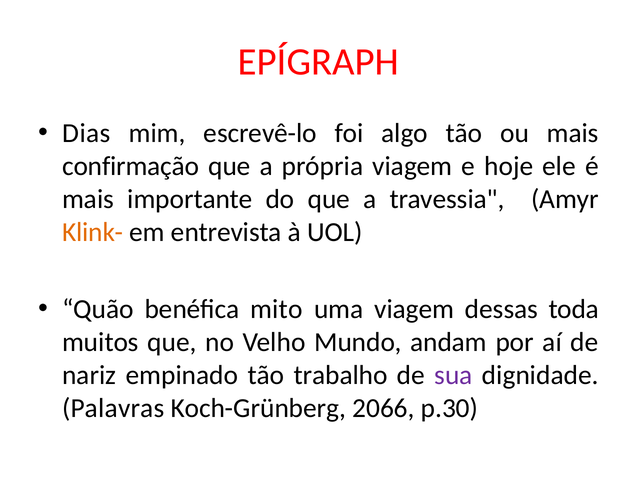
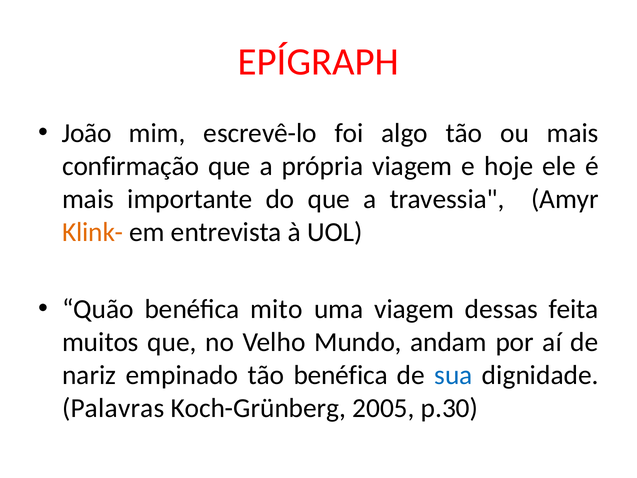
Dias: Dias -> João (87, 133)
toda: toda -> feita (574, 309)
tão trabalho: trabalho -> benéfica (341, 375)
sua colour: purple -> blue (453, 375)
2066: 2066 -> 2005 (384, 408)
